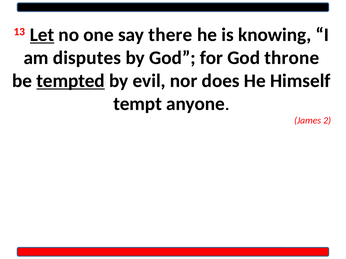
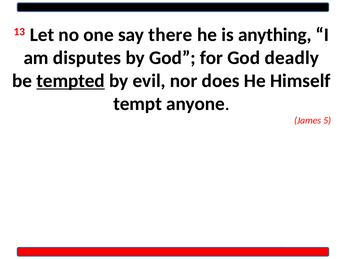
Let underline: present -> none (42, 35)
knowing: knowing -> anything (275, 35)
throne: throne -> deadly (292, 58)
2: 2 -> 5 (327, 121)
